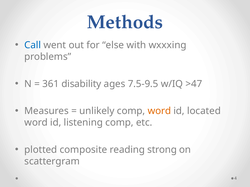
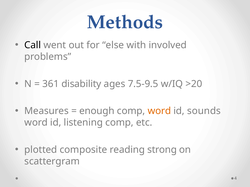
Call colour: blue -> black (33, 45)
wxxxing: wxxxing -> involved (168, 45)
>47: >47 -> >20 (194, 84)
unlikely: unlikely -> enough (97, 111)
located: located -> sounds (204, 111)
